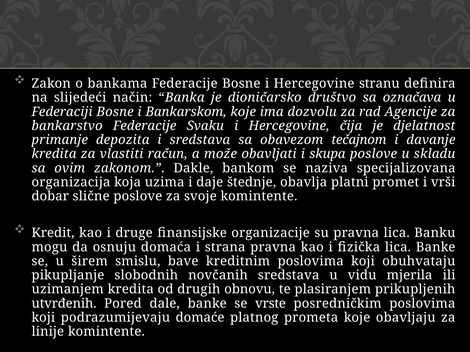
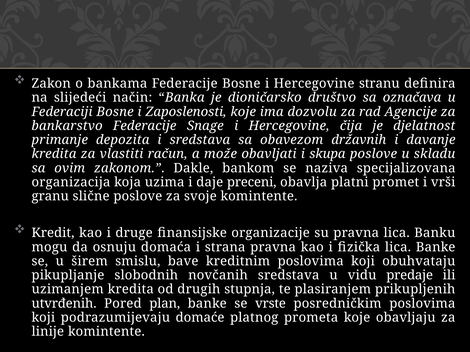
Bankarskom: Bankarskom -> Zaposlenosti (186, 112)
Svaku: Svaku -> Snage (205, 126)
tečajnom: tečajnom -> državnih (359, 140)
štednje: štednje -> preceni (252, 182)
dobar: dobar -> granu (50, 197)
mjerila: mjerila -> predaje (410, 276)
obnovu: obnovu -> stupnja (250, 290)
dale: dale -> plan (165, 304)
